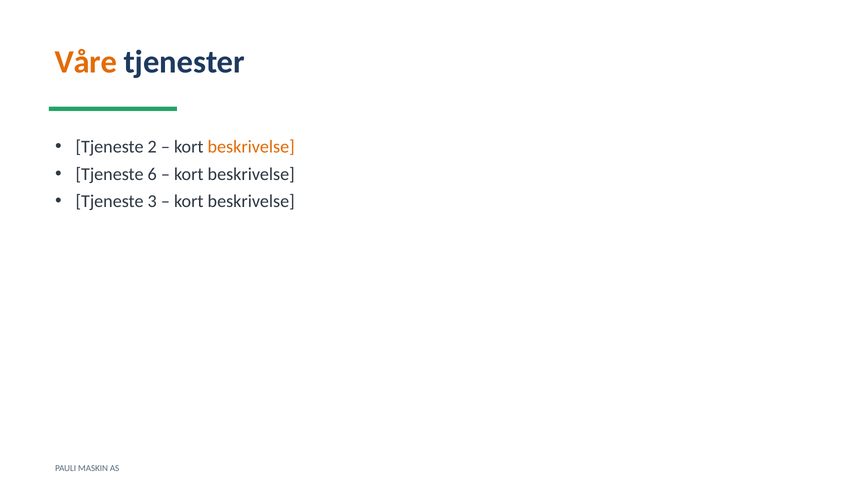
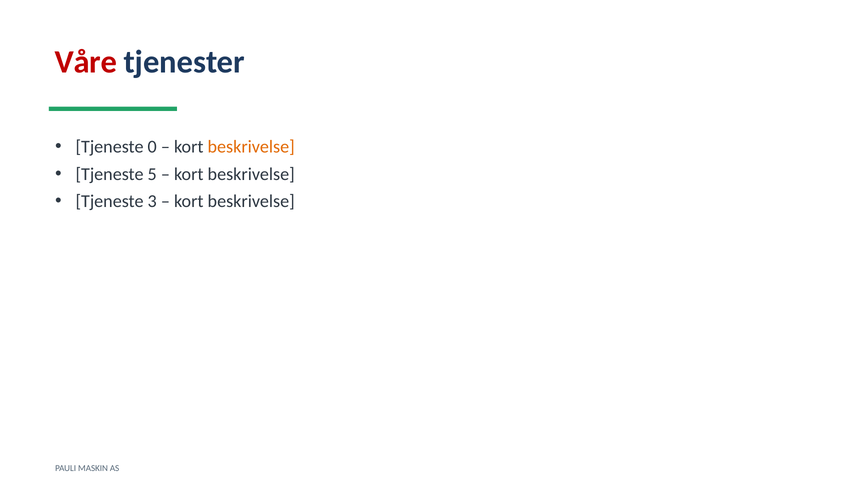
Våre colour: orange -> red (86, 62)
2: 2 -> 0 (152, 147)
6: 6 -> 5 (152, 174)
